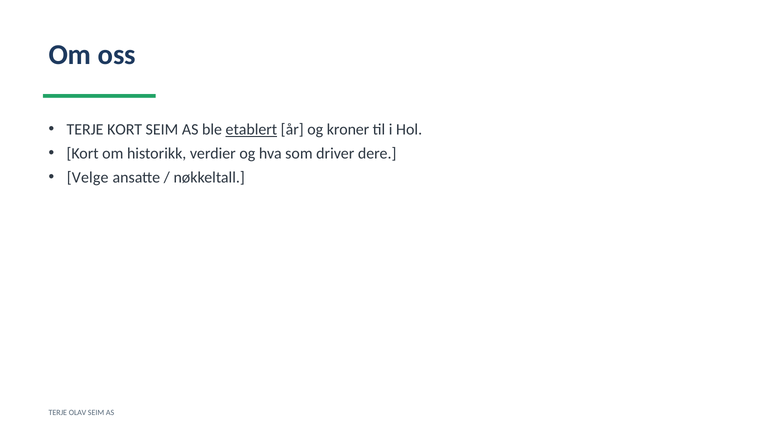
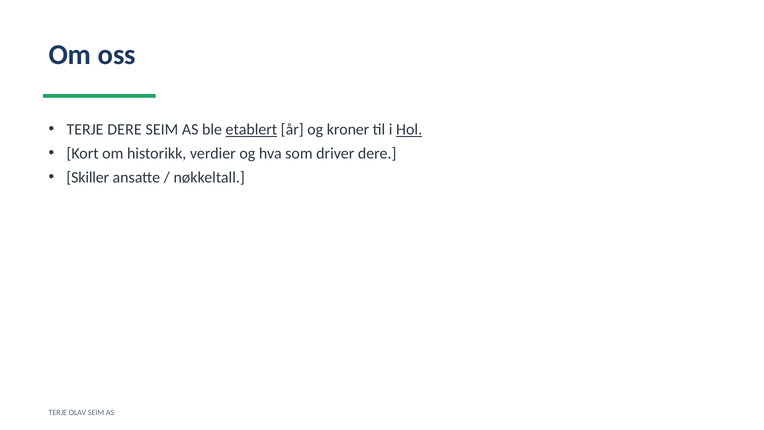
TERJE KORT: KORT -> DERE (125, 129)
Hol underline: none -> present (409, 129)
Velge: Velge -> Skiller (88, 177)
